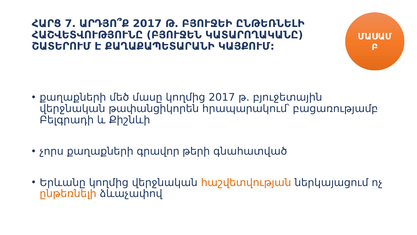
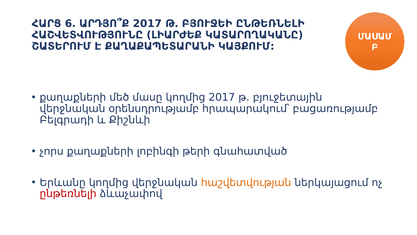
7․: 7․ -> 6․ (70, 24)
ԲՅՈՒՋԵՆ: ԲՅՈՒՋԵՆ -> ԼԻԱՐԺԵՔ (174, 35)
թափանցիկորեն: թափանցիկորեն -> օրենսդրությամբ (154, 109)
գրավոր: գրավոր -> լոբինգի (158, 151)
ընթեռնելի colour: orange -> red (68, 194)
